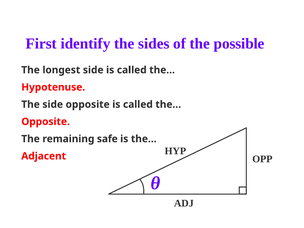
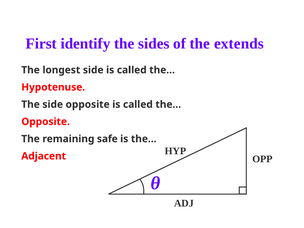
possible: possible -> extends (239, 44)
